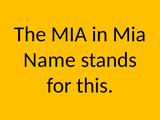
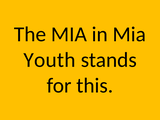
Name: Name -> Youth (49, 60)
